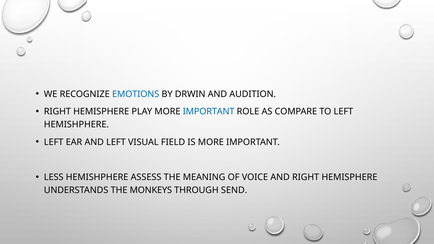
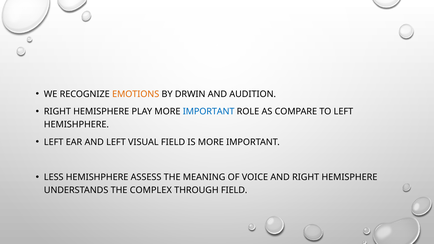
EMOTIONS colour: blue -> orange (136, 94)
MONKEYS: MONKEYS -> COMPLEX (151, 190)
THROUGH SEND: SEND -> FIELD (234, 190)
